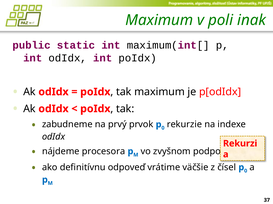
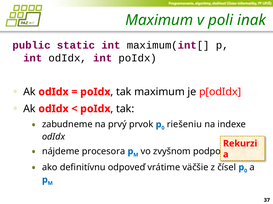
rekurzie: rekurzie -> riešeniu (184, 125)
